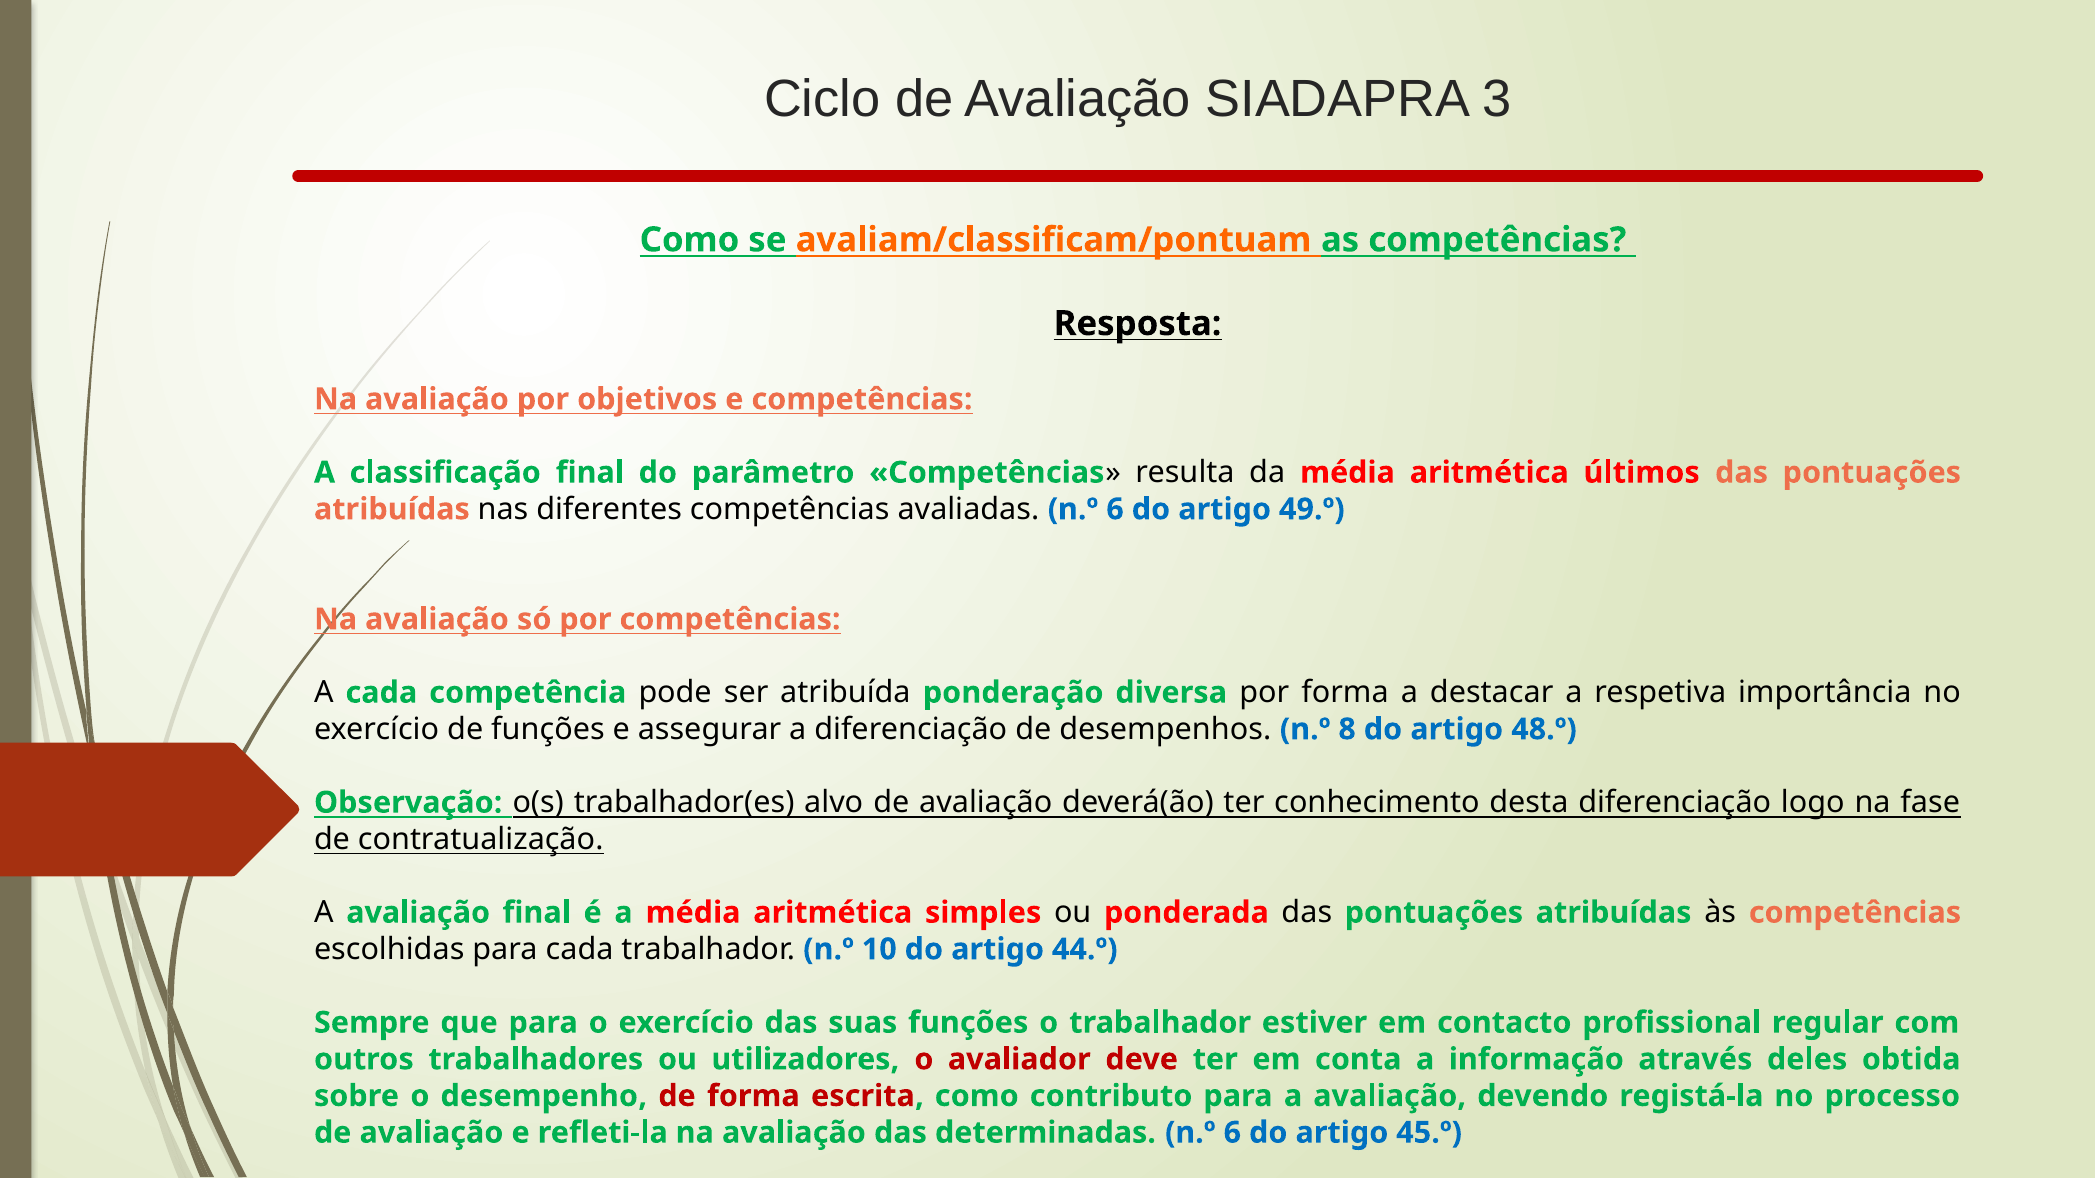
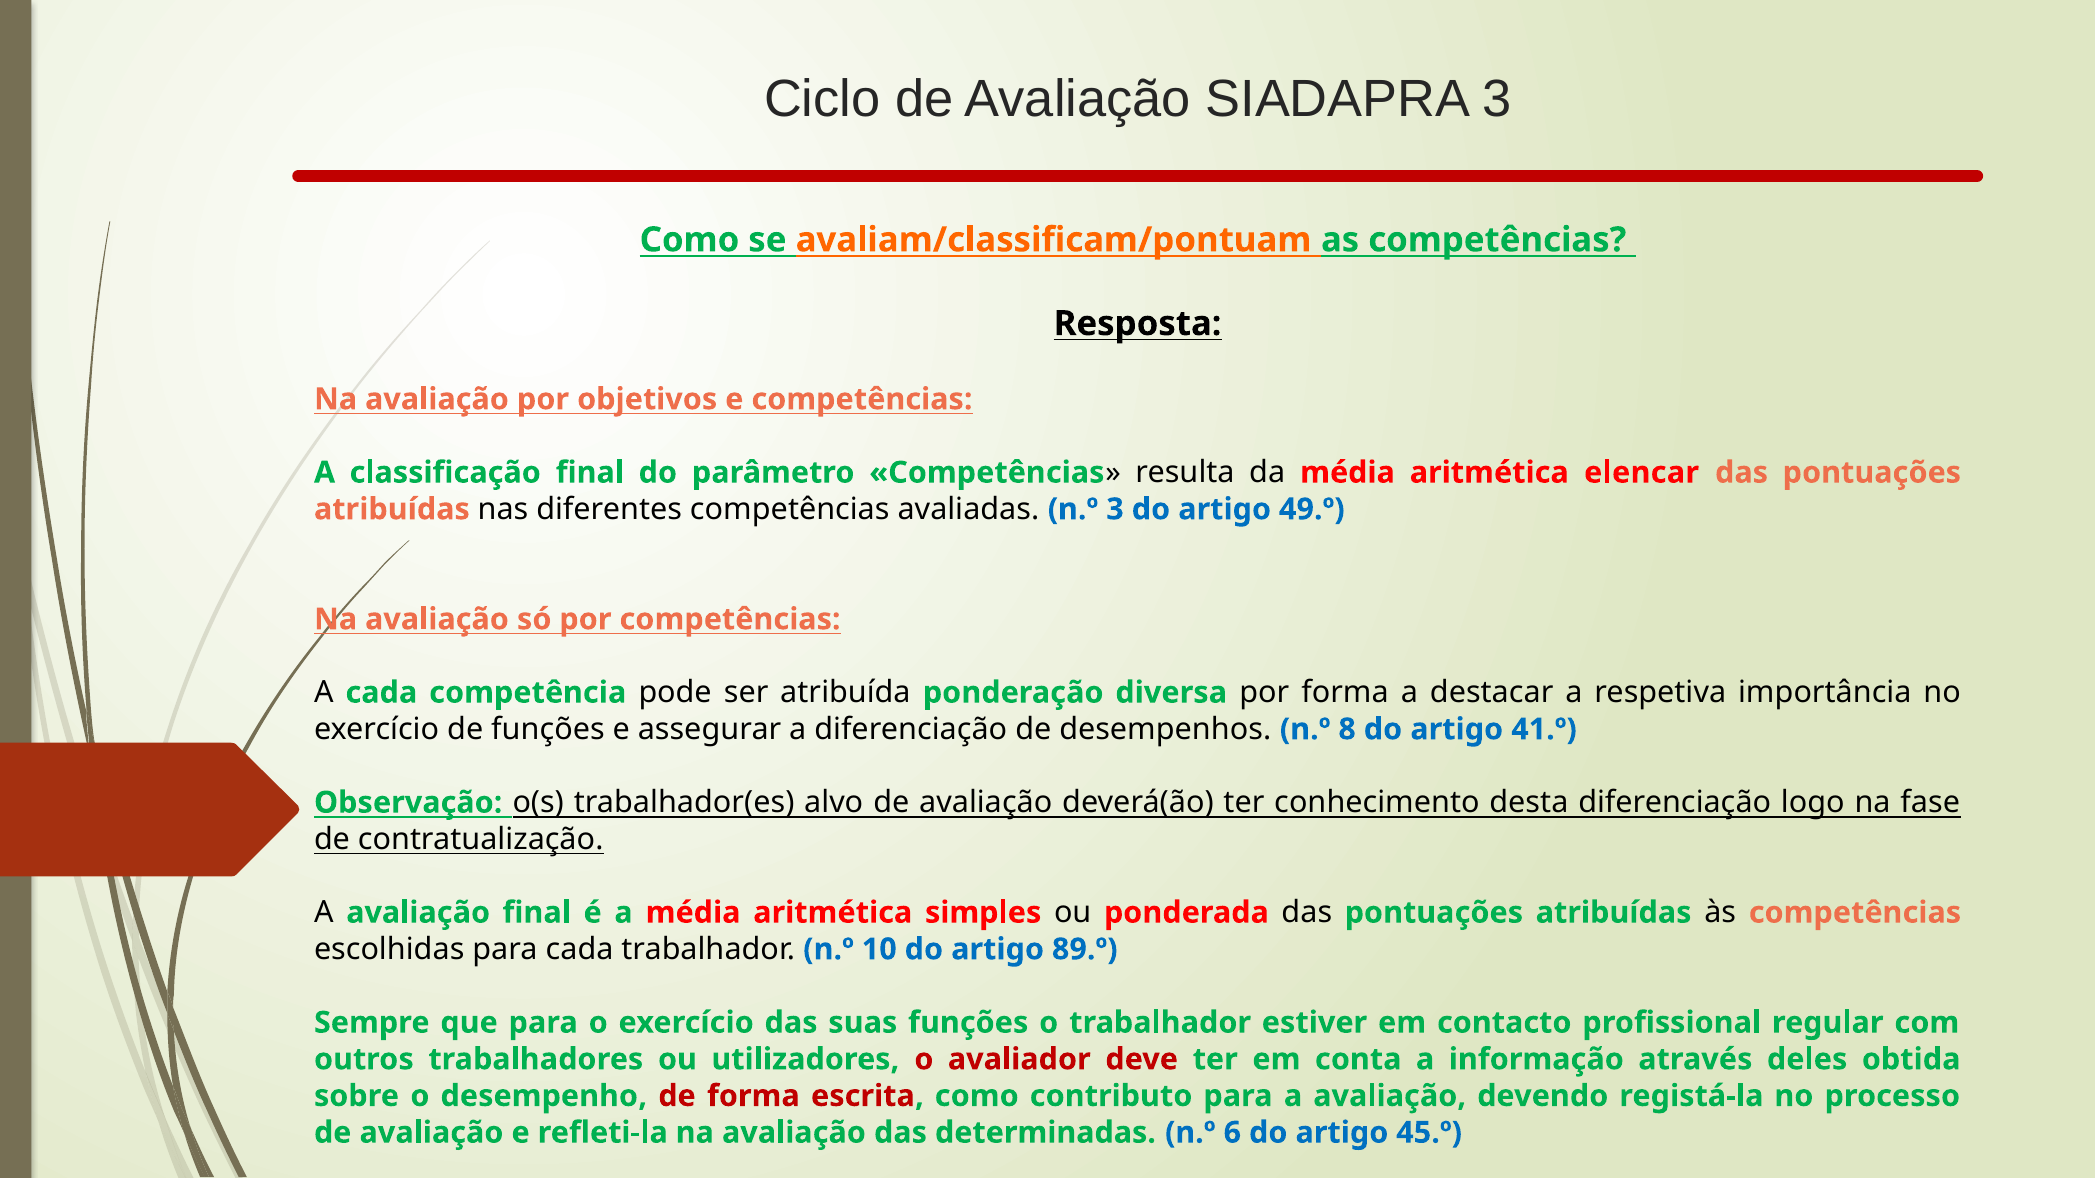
últimos: últimos -> elencar (1642, 473)
avaliadas n.º 6: 6 -> 3 (1115, 509)
48.º: 48.º -> 41.º (1544, 730)
44.º: 44.º -> 89.º (1085, 950)
